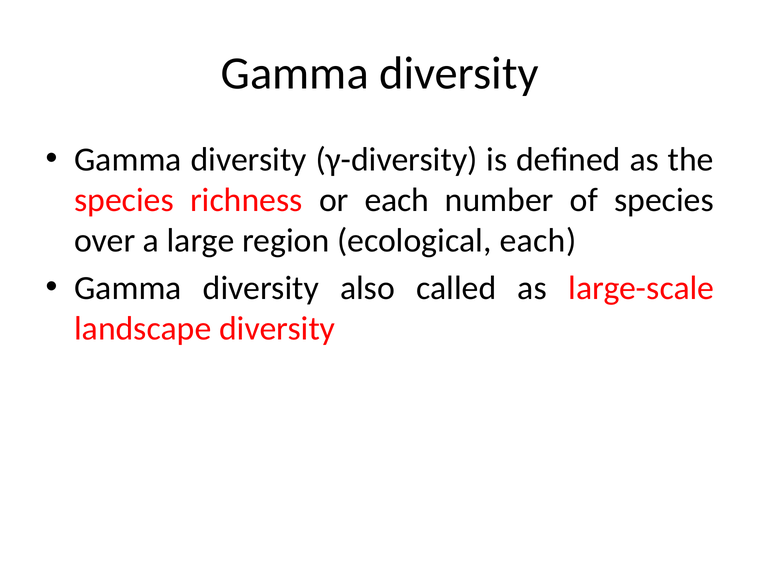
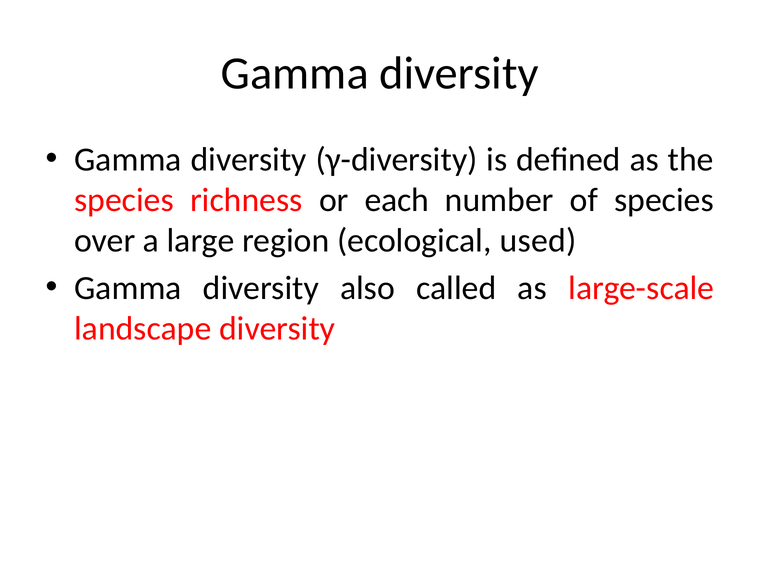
ecological each: each -> used (538, 241)
